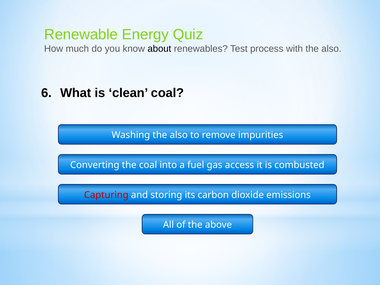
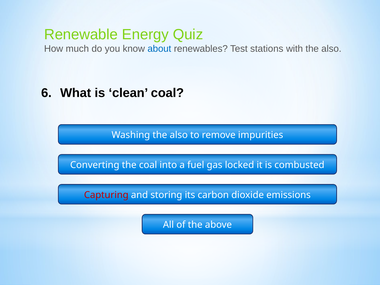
about colour: black -> blue (159, 49)
process: process -> stations (267, 49)
access: access -> locked (239, 165)
